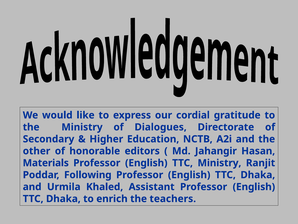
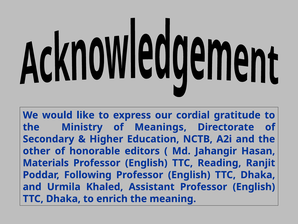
Dialogues: Dialogues -> Meanings (161, 127)
TTC Ministry: Ministry -> Reading (219, 163)
teachers: teachers -> meaning (173, 198)
